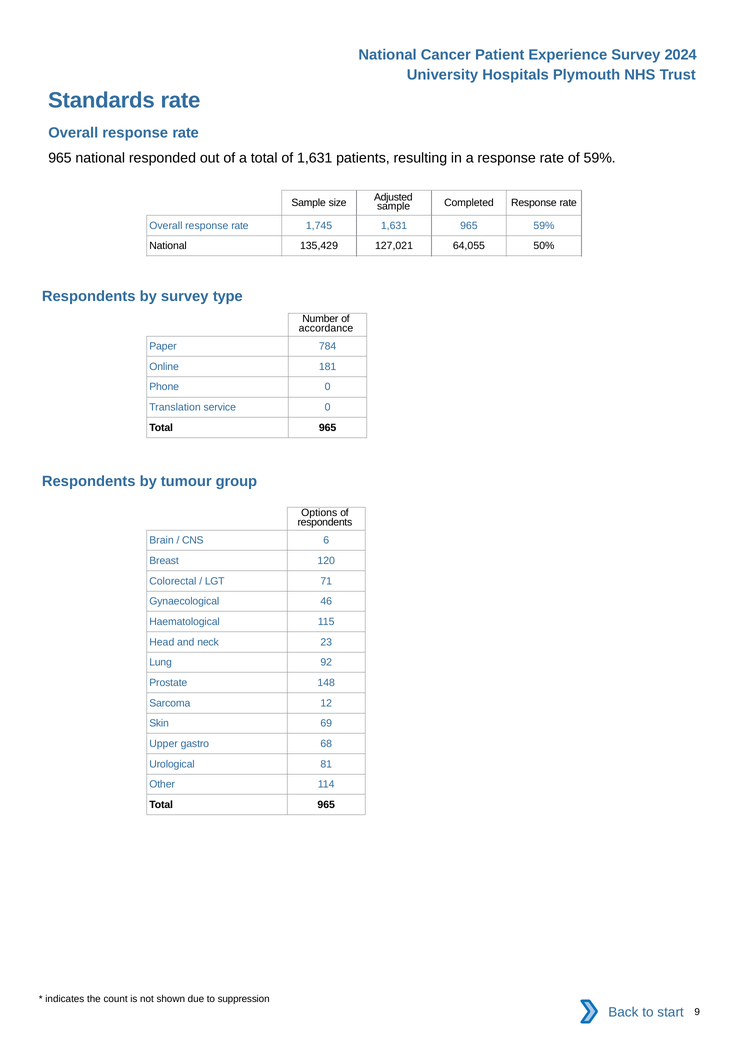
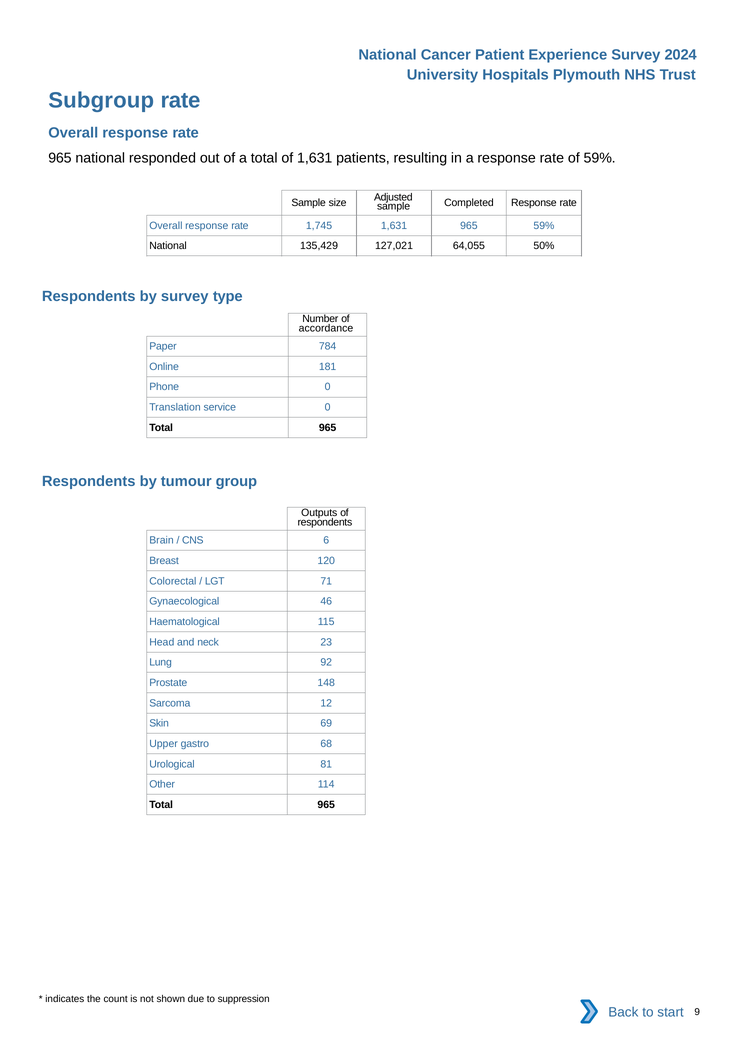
Standards: Standards -> Subgroup (101, 100)
Options: Options -> Outputs (319, 513)
